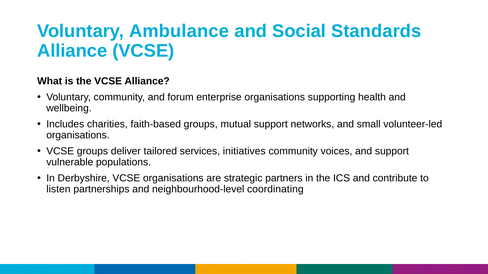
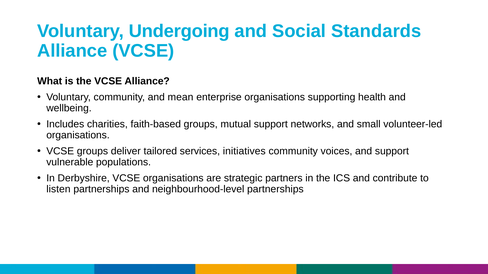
Ambulance: Ambulance -> Undergoing (179, 31)
forum: forum -> mean (181, 97)
neighbourhood-level coordinating: coordinating -> partnerships (275, 190)
